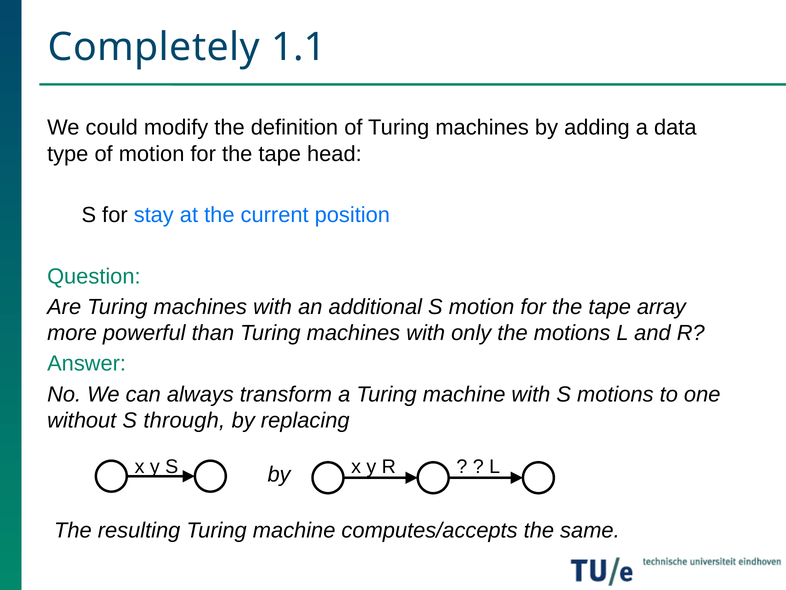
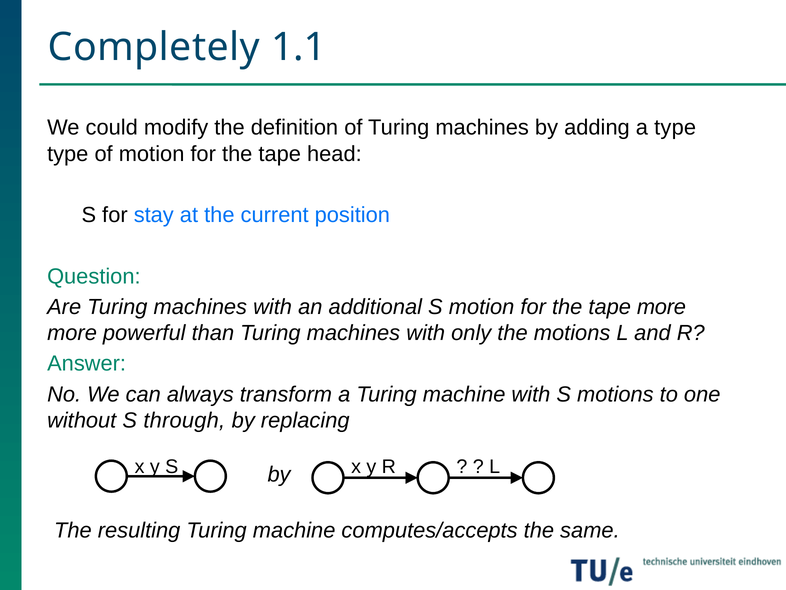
a data: data -> type (675, 128)
tape array: array -> more (661, 307)
